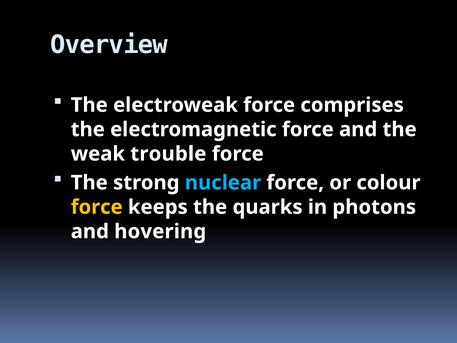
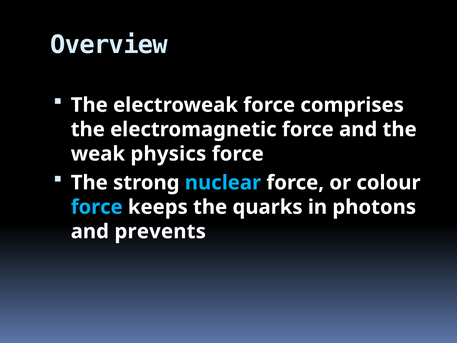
trouble: trouble -> physics (168, 154)
force colour: yellow -> light blue (97, 207)
hovering: hovering -> prevents (160, 231)
